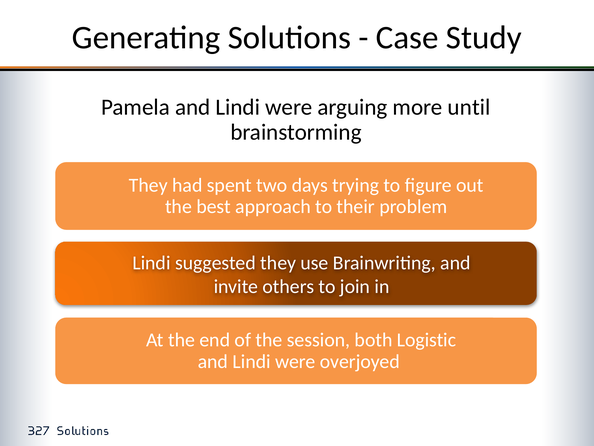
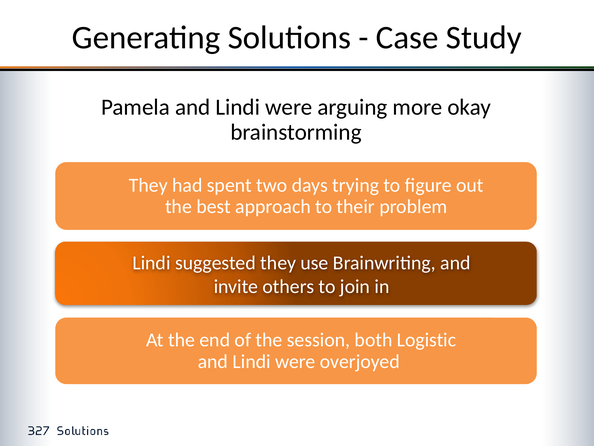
until: until -> okay (469, 107)
